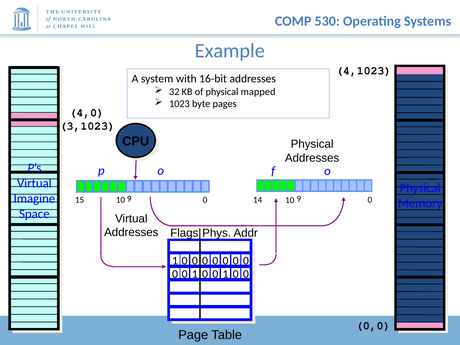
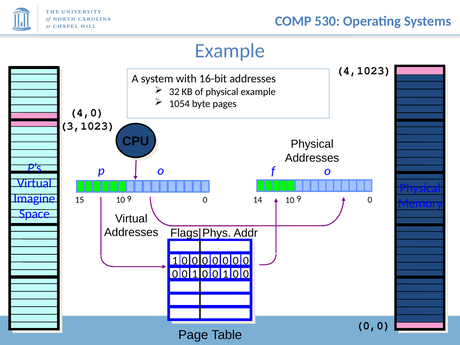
physical mapped: mapped -> example (258, 92)
1023: 1023 -> 1054 (179, 104)
